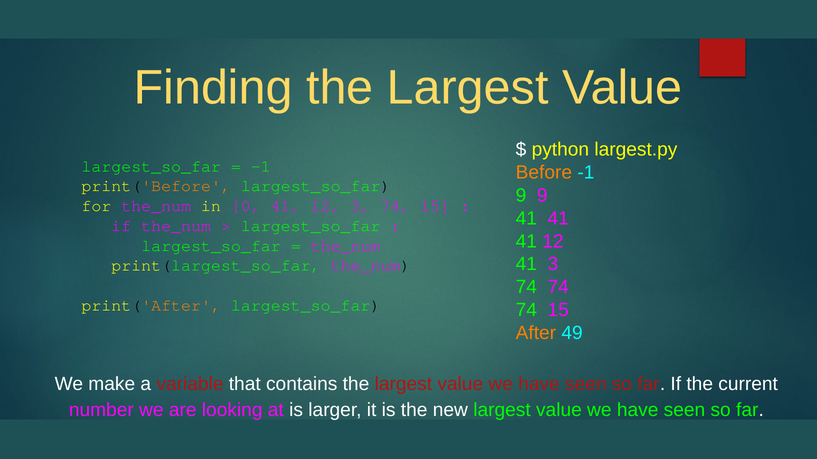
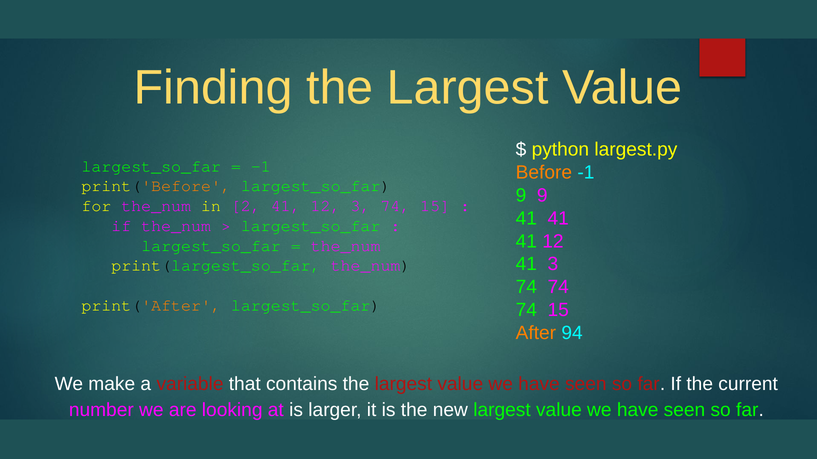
0: 0 -> 2 (246, 206)
49: 49 -> 94 (572, 333)
